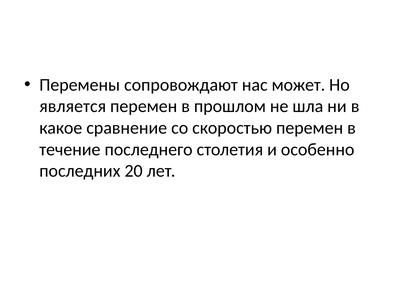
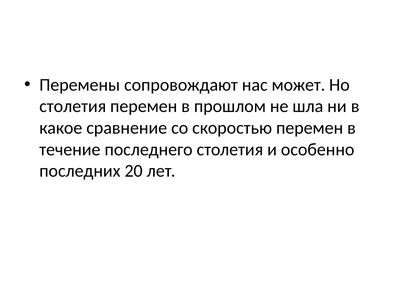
является: является -> столетия (73, 106)
